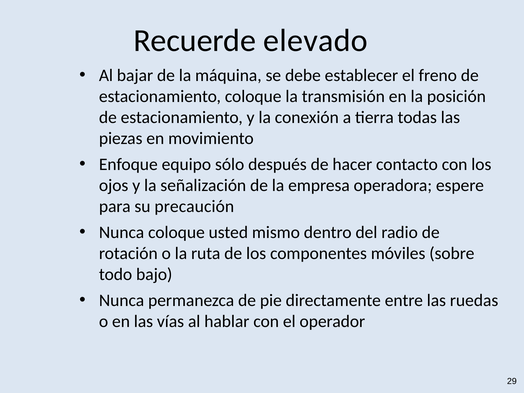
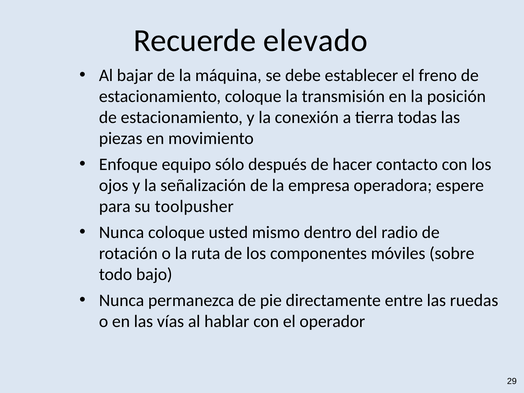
precaución: precaución -> toolpusher (194, 206)
